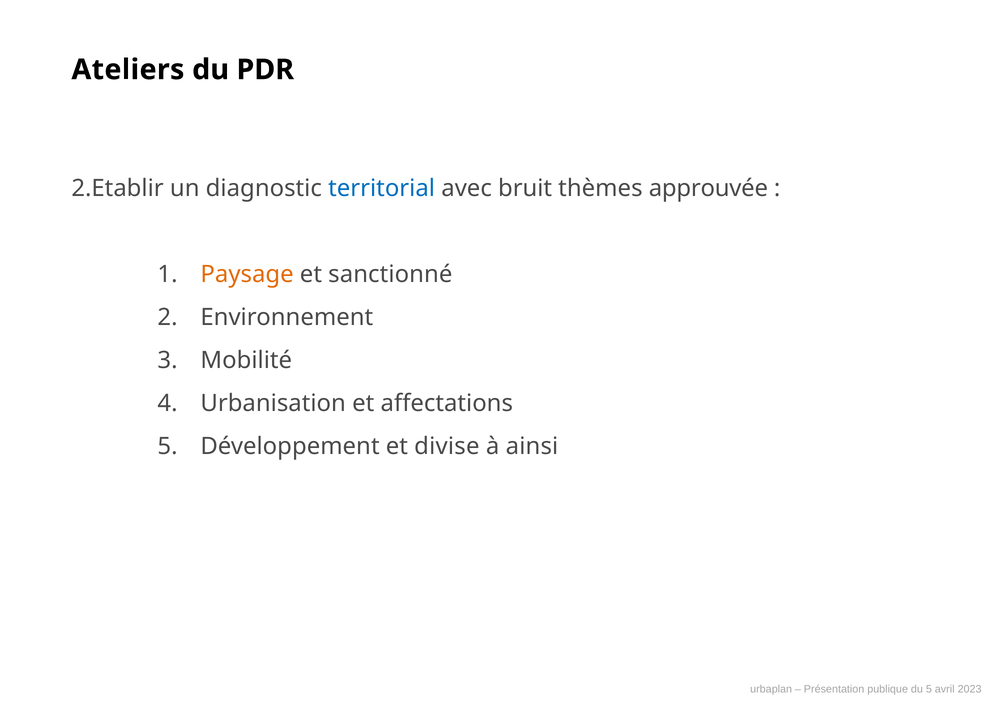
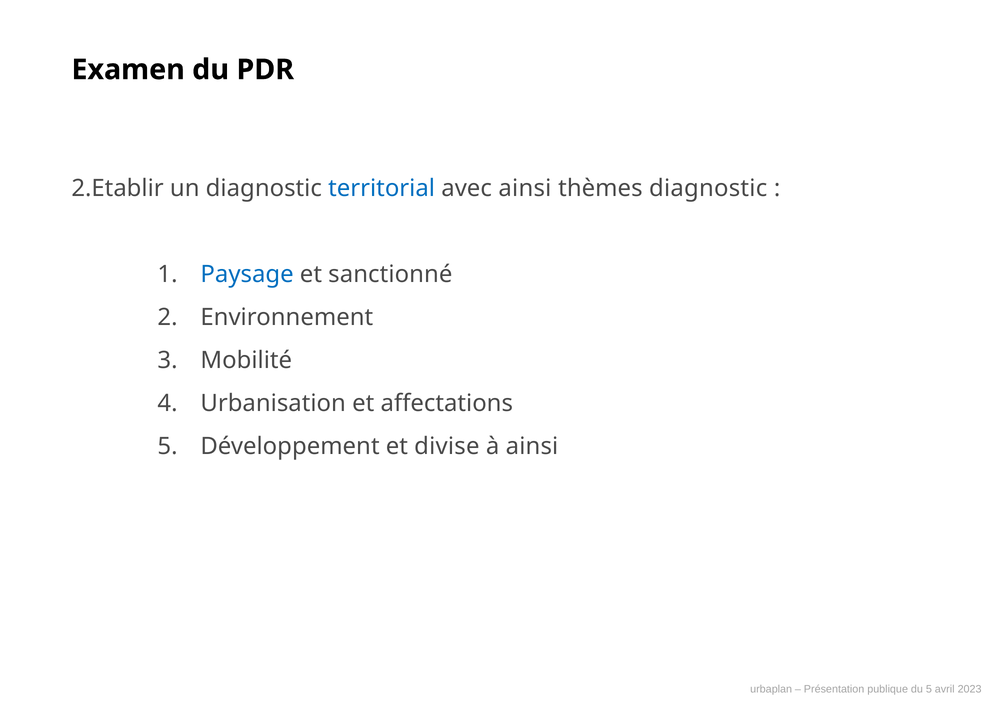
Ateliers: Ateliers -> Examen (128, 70)
avec bruit: bruit -> ainsi (525, 188)
thèmes approuvée: approuvée -> diagnostic (708, 188)
Paysage colour: orange -> blue (247, 274)
